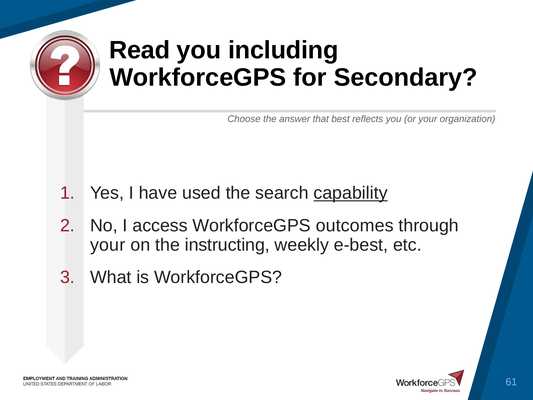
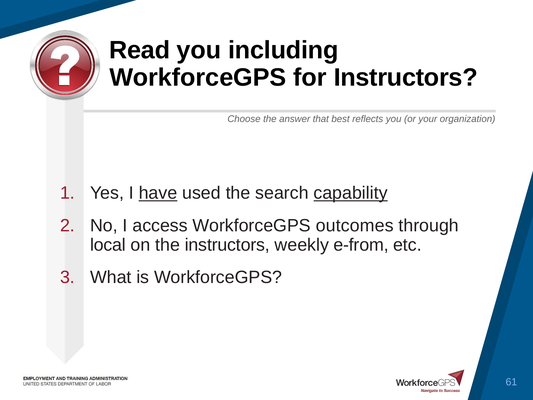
for Secondary: Secondary -> Instructors (406, 77)
have underline: none -> present (158, 193)
your: your -> local (108, 245)
the instructing: instructing -> instructors (227, 245)
e-best: e-best -> e-from (361, 245)
